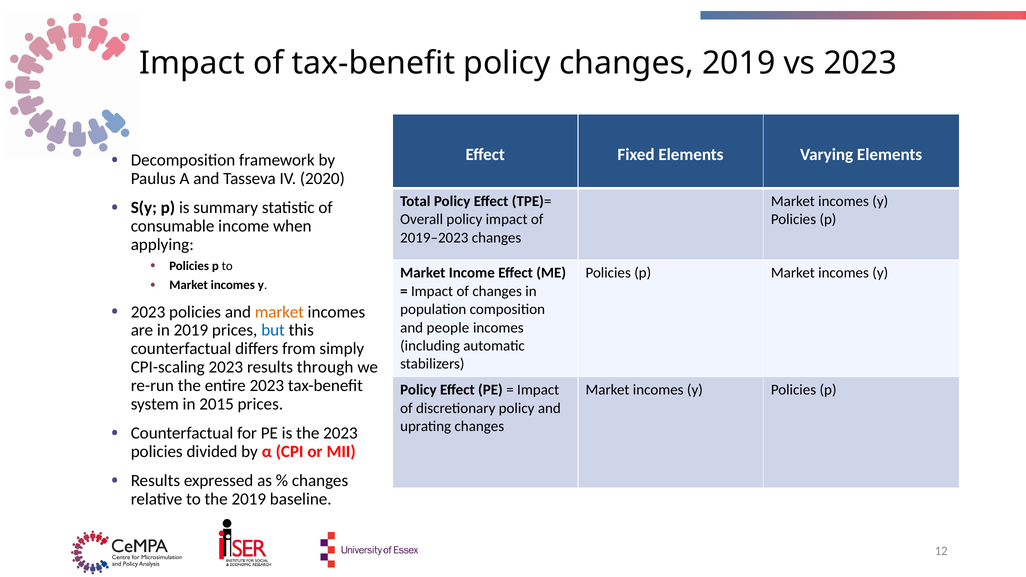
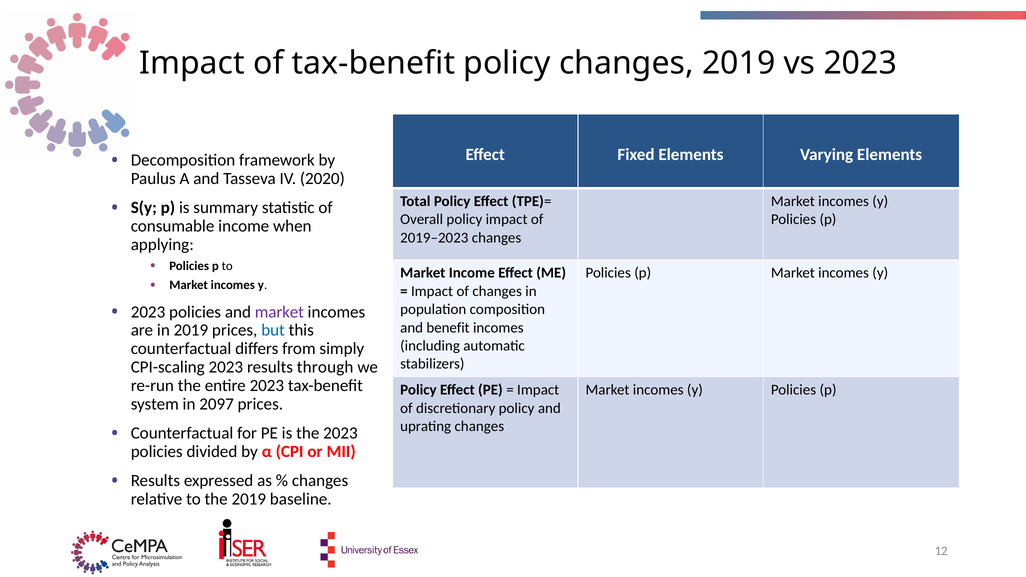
market colour: orange -> purple (279, 312)
people: people -> benefit (448, 328)
2015: 2015 -> 2097 (217, 404)
